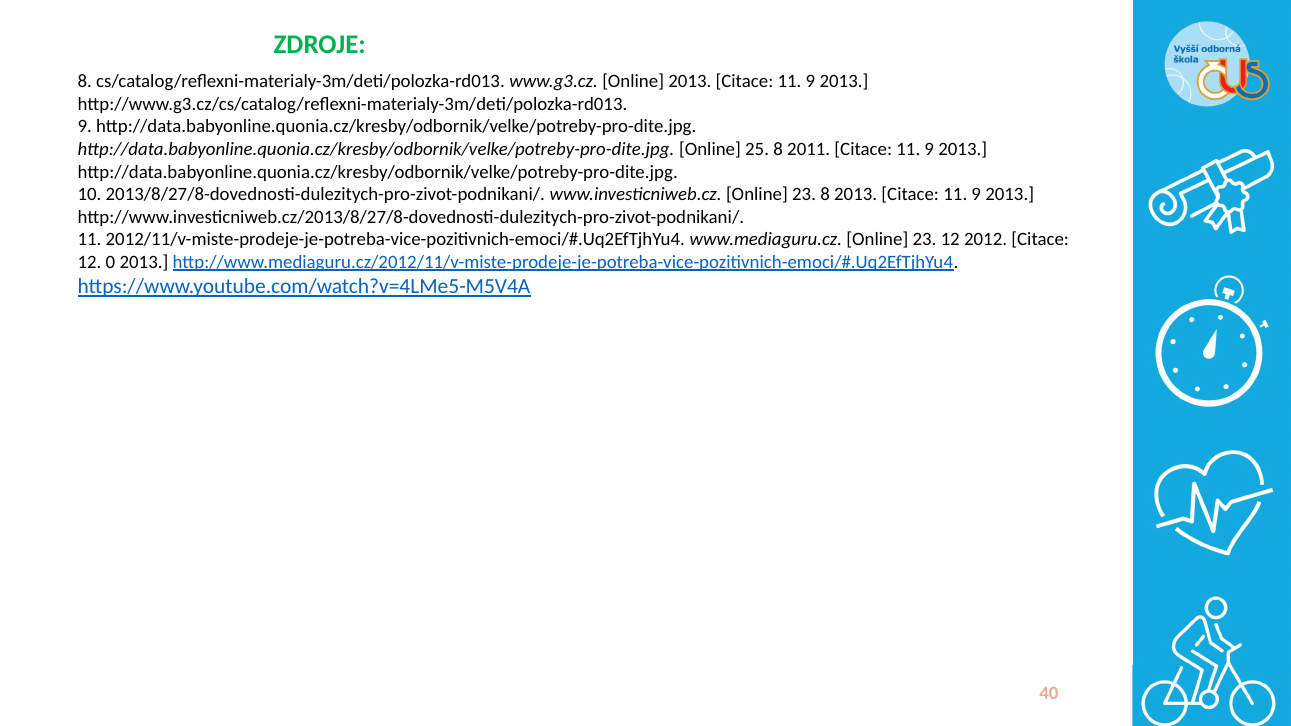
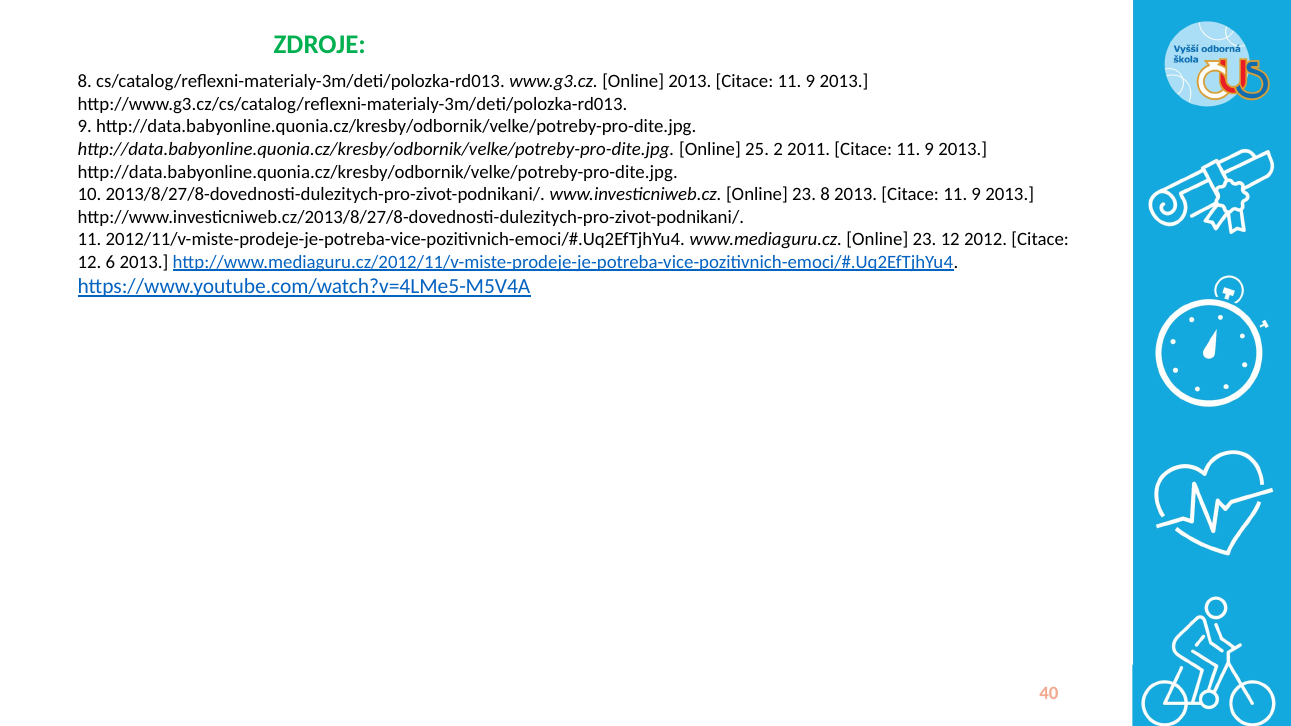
25 8: 8 -> 2 (778, 149)
0: 0 -> 6 (110, 262)
